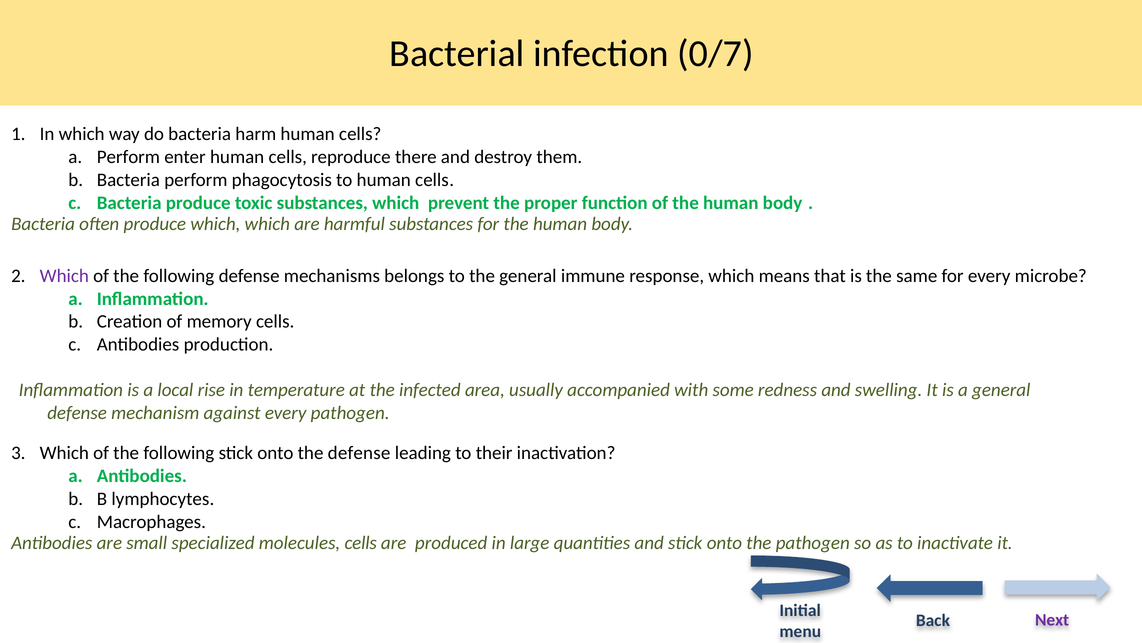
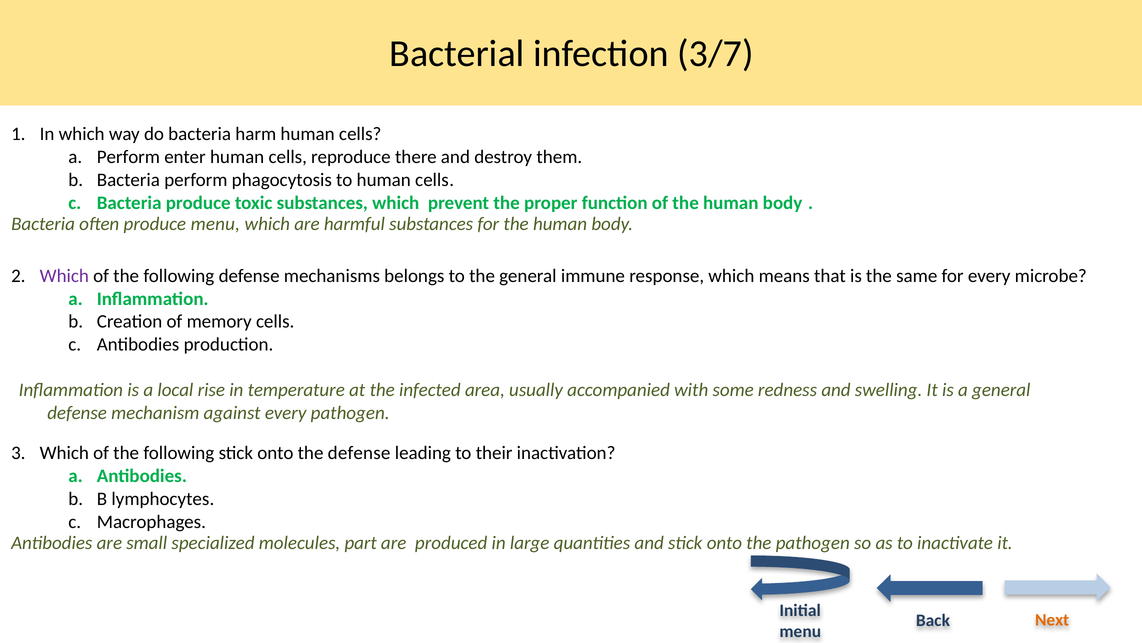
0/7: 0/7 -> 3/7 (716, 54)
produce which: which -> menu (215, 224)
molecules cells: cells -> part (361, 543)
Next colour: purple -> orange (1052, 619)
